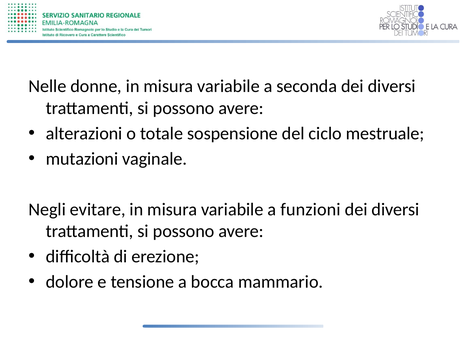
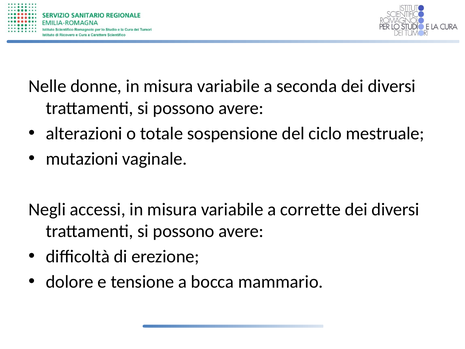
evitare: evitare -> accessi (98, 209)
funzioni: funzioni -> corrette (311, 209)
